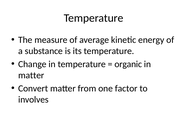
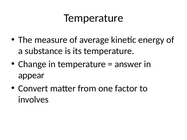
organic: organic -> answer (128, 64)
matter: matter -> appear (31, 75)
